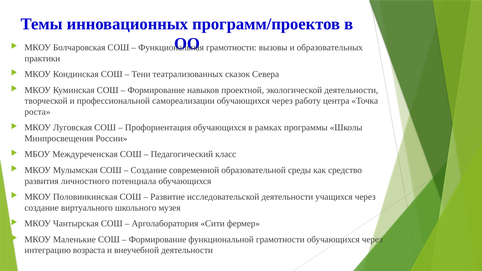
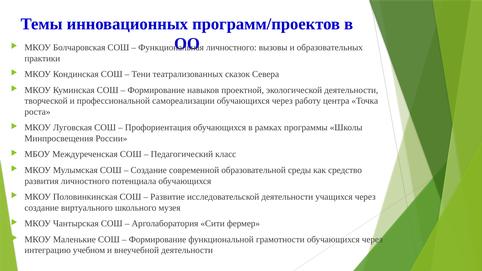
грамотности: грамотности -> личностного (231, 48)
возраста: возраста -> учебном (89, 250)
